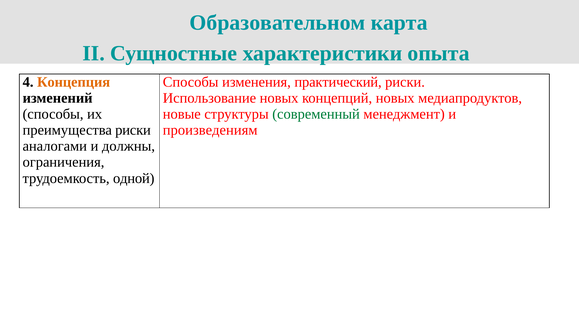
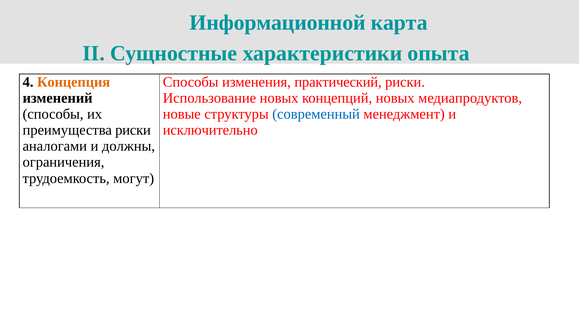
Образовательном: Образовательном -> Информационной (278, 23)
современный colour: green -> blue (316, 114)
произведениям: произведениям -> исключительно (210, 130)
одной: одной -> могут (134, 178)
